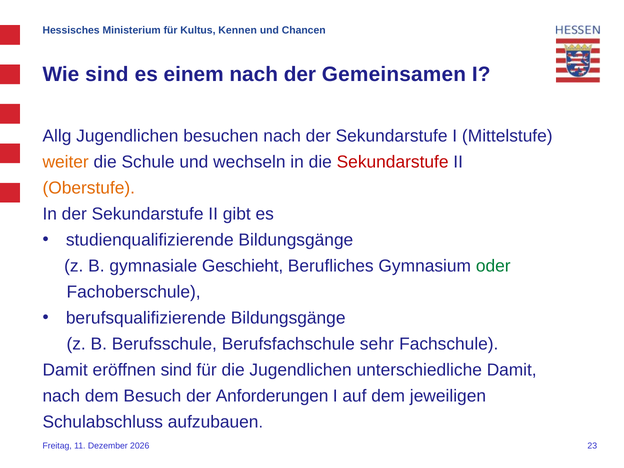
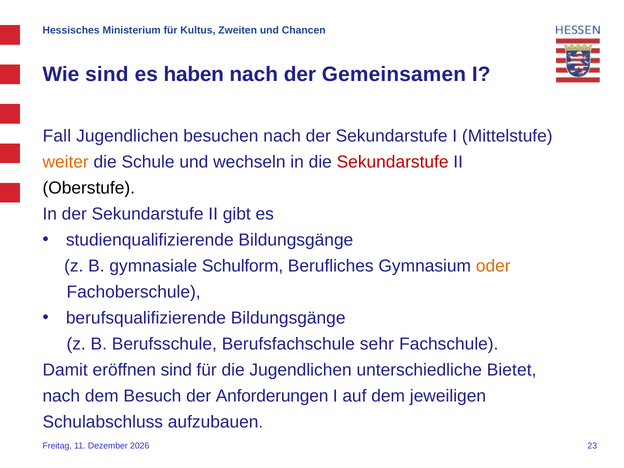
Kennen: Kennen -> Zweiten (238, 30)
einem: einem -> haben (194, 74)
Allg: Allg -> Fall (57, 136)
Oberstufe colour: orange -> black (89, 188)
Geschieht: Geschieht -> Schulform (243, 266)
oder colour: green -> orange (493, 266)
unterschiedliche Damit: Damit -> Bietet (512, 370)
